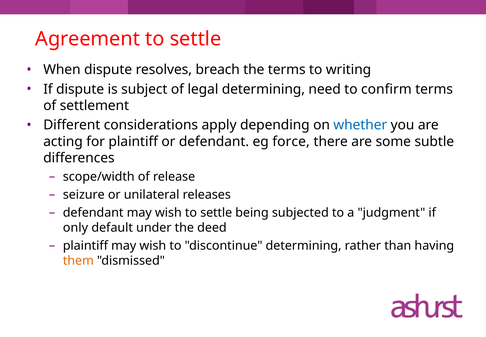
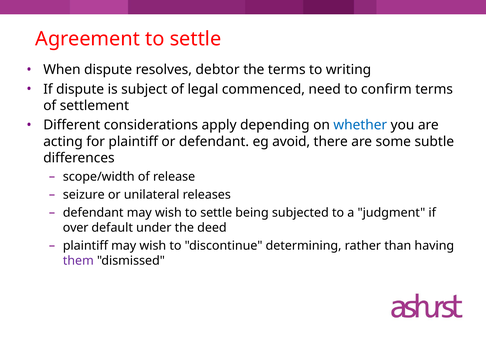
breach: breach -> debtor (218, 70)
legal determining: determining -> commenced (263, 89)
force: force -> avoid (291, 141)
only: only -> over (76, 227)
them colour: orange -> purple (78, 260)
